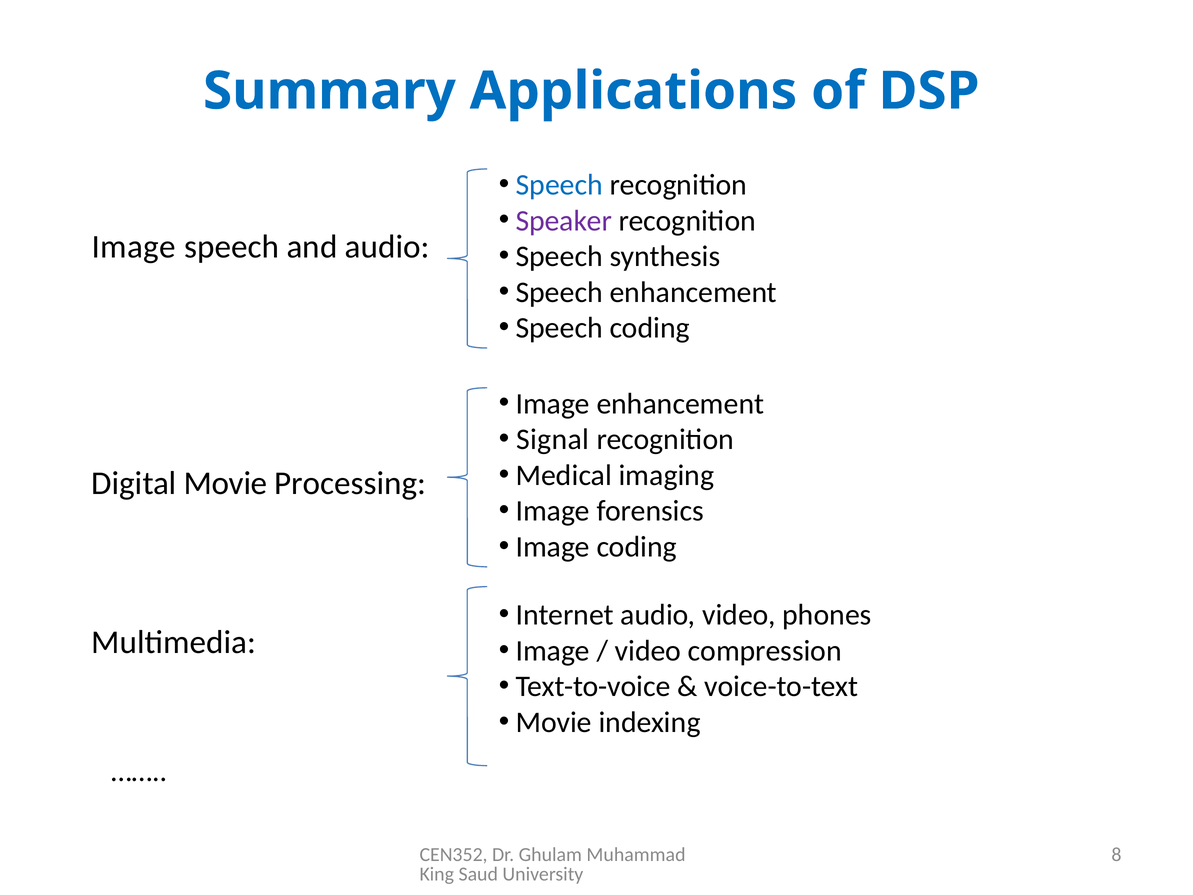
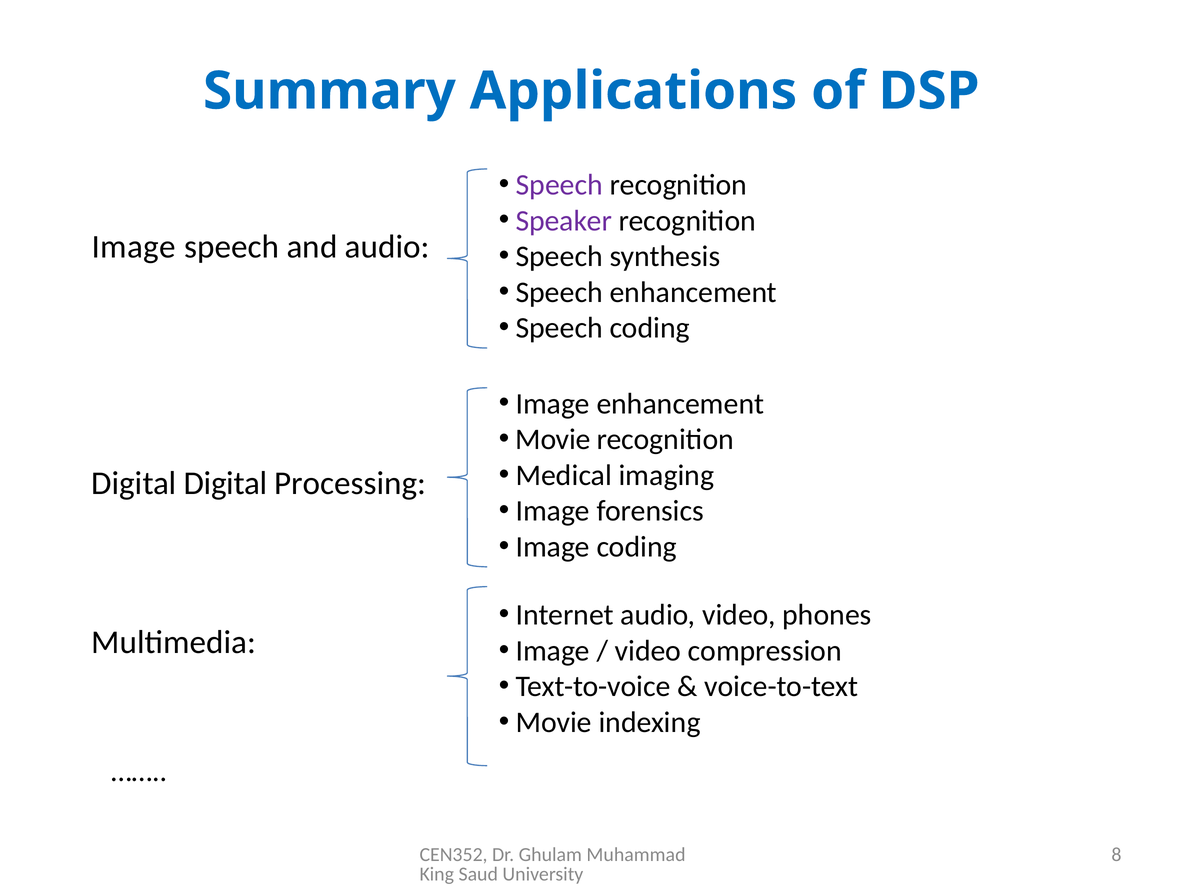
Speech colour: blue -> purple (559, 185)
Signal: Signal -> Movie (553, 439)
Digital Movie: Movie -> Digital (226, 483)
